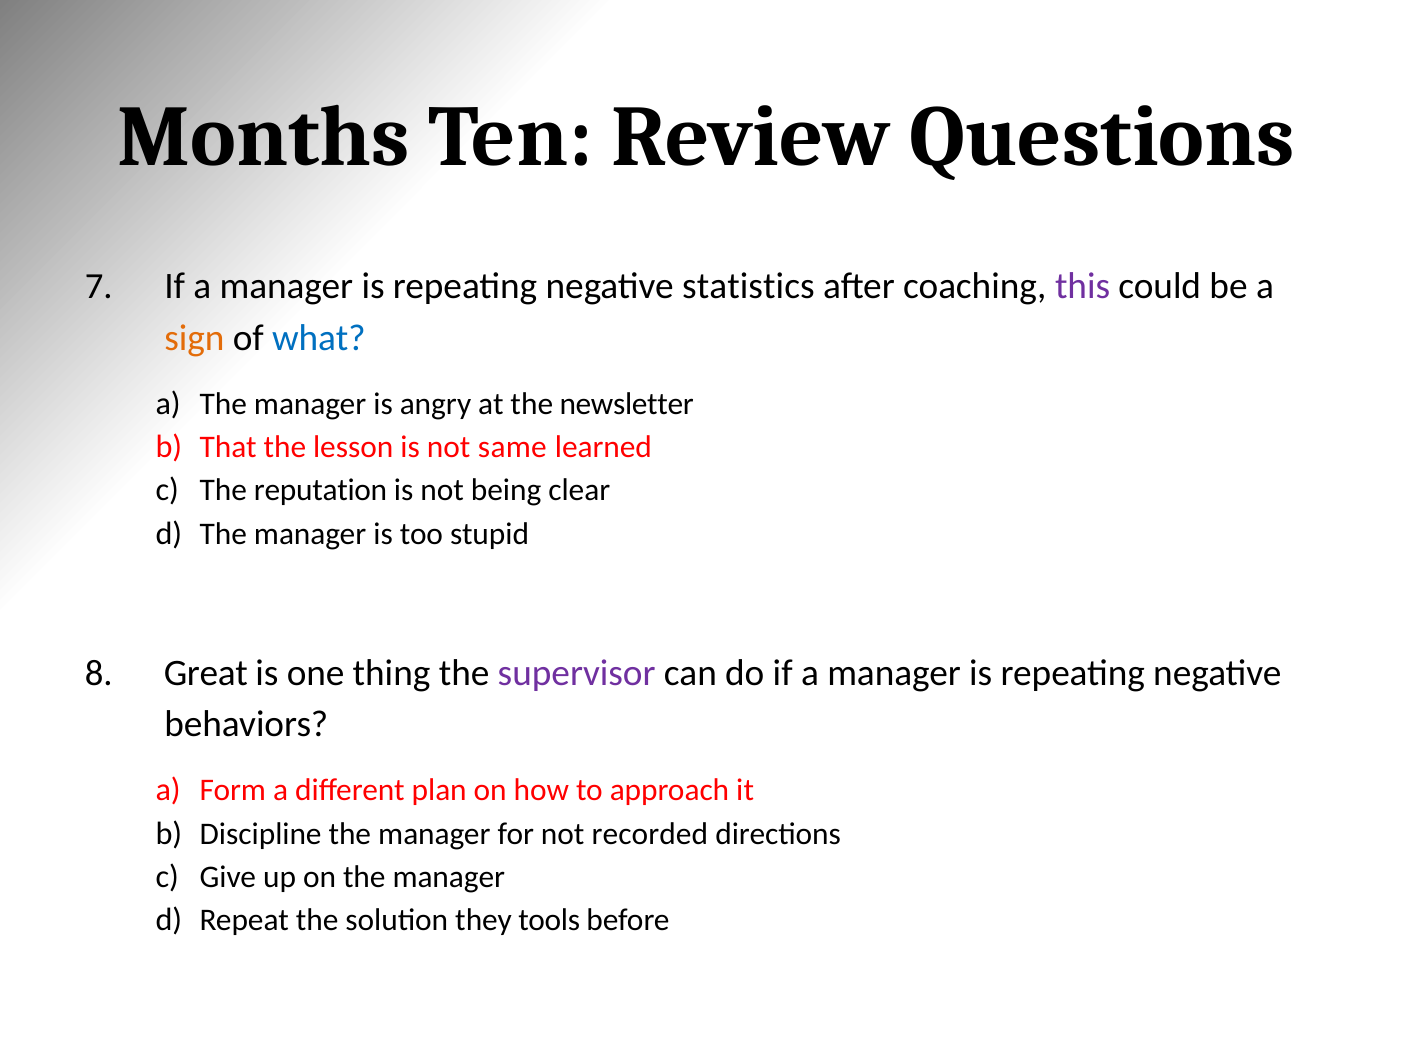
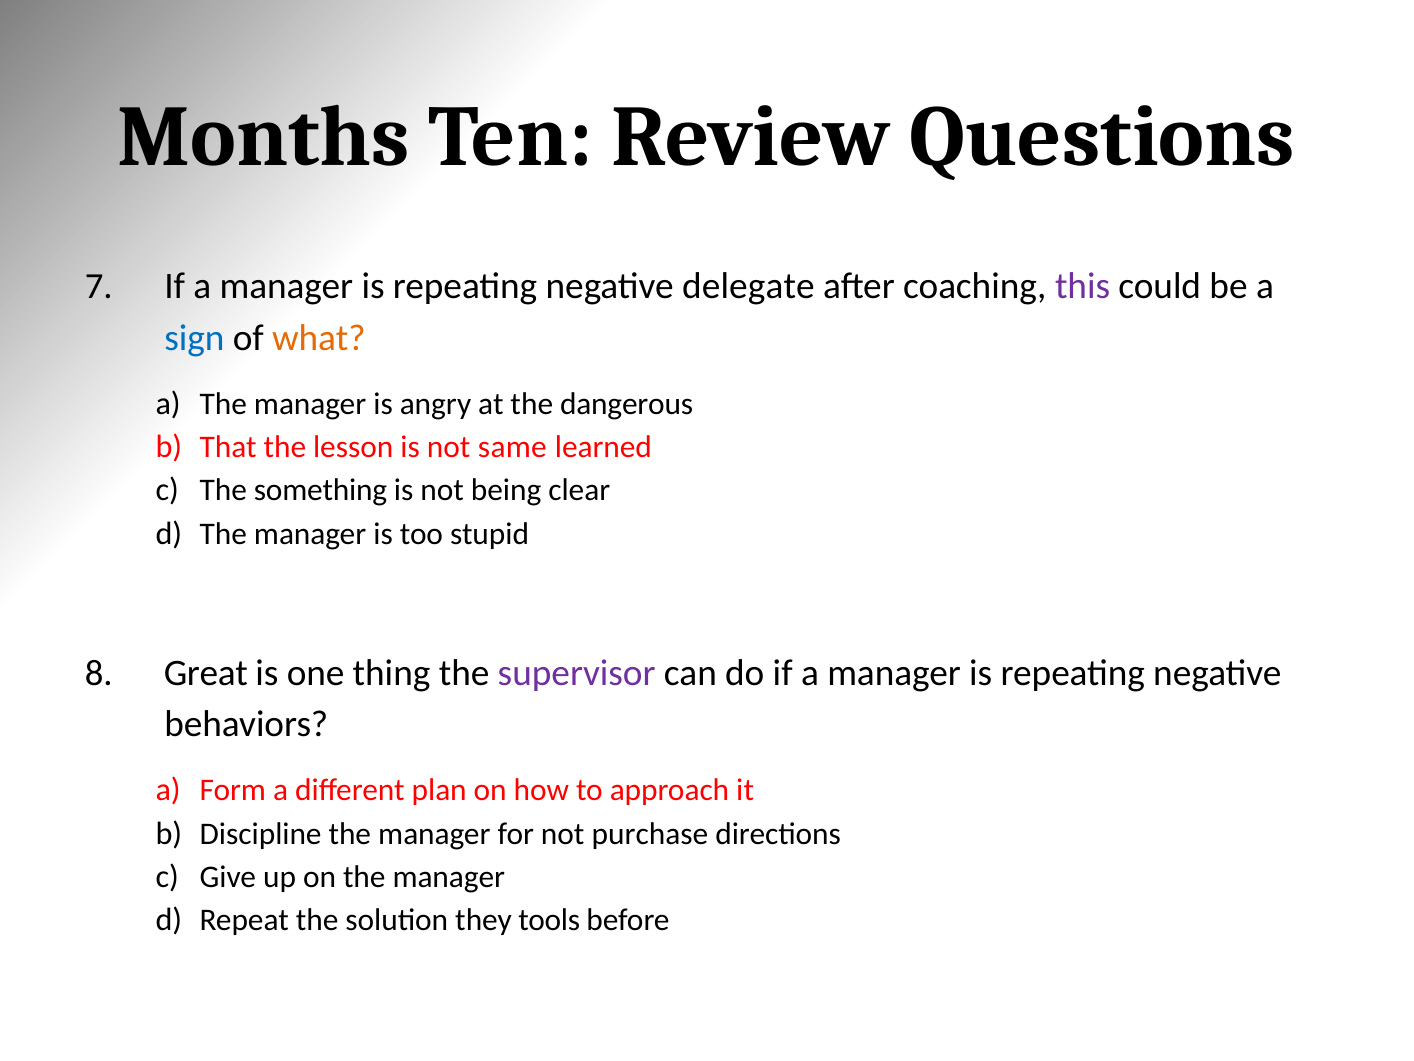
statistics: statistics -> delegate (748, 286)
sign colour: orange -> blue (194, 338)
what colour: blue -> orange (319, 338)
newsletter: newsletter -> dangerous (627, 404)
reputation: reputation -> something (321, 490)
recorded: recorded -> purchase (650, 834)
